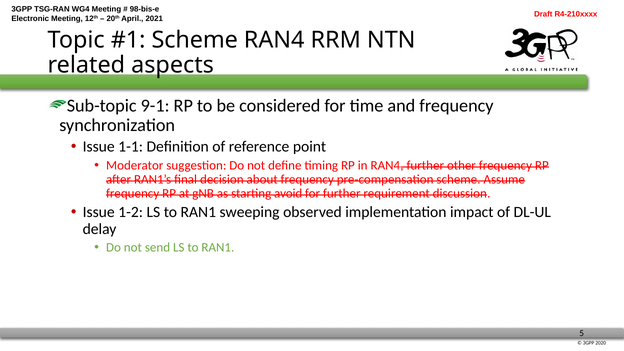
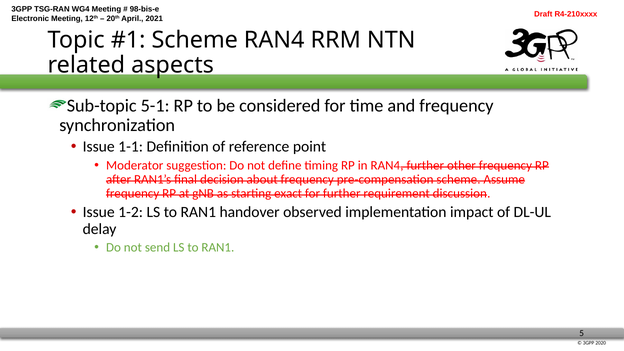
9-1: 9-1 -> 5-1 (155, 106)
avoid: avoid -> exact (288, 193)
sweeping: sweeping -> handover (250, 212)
